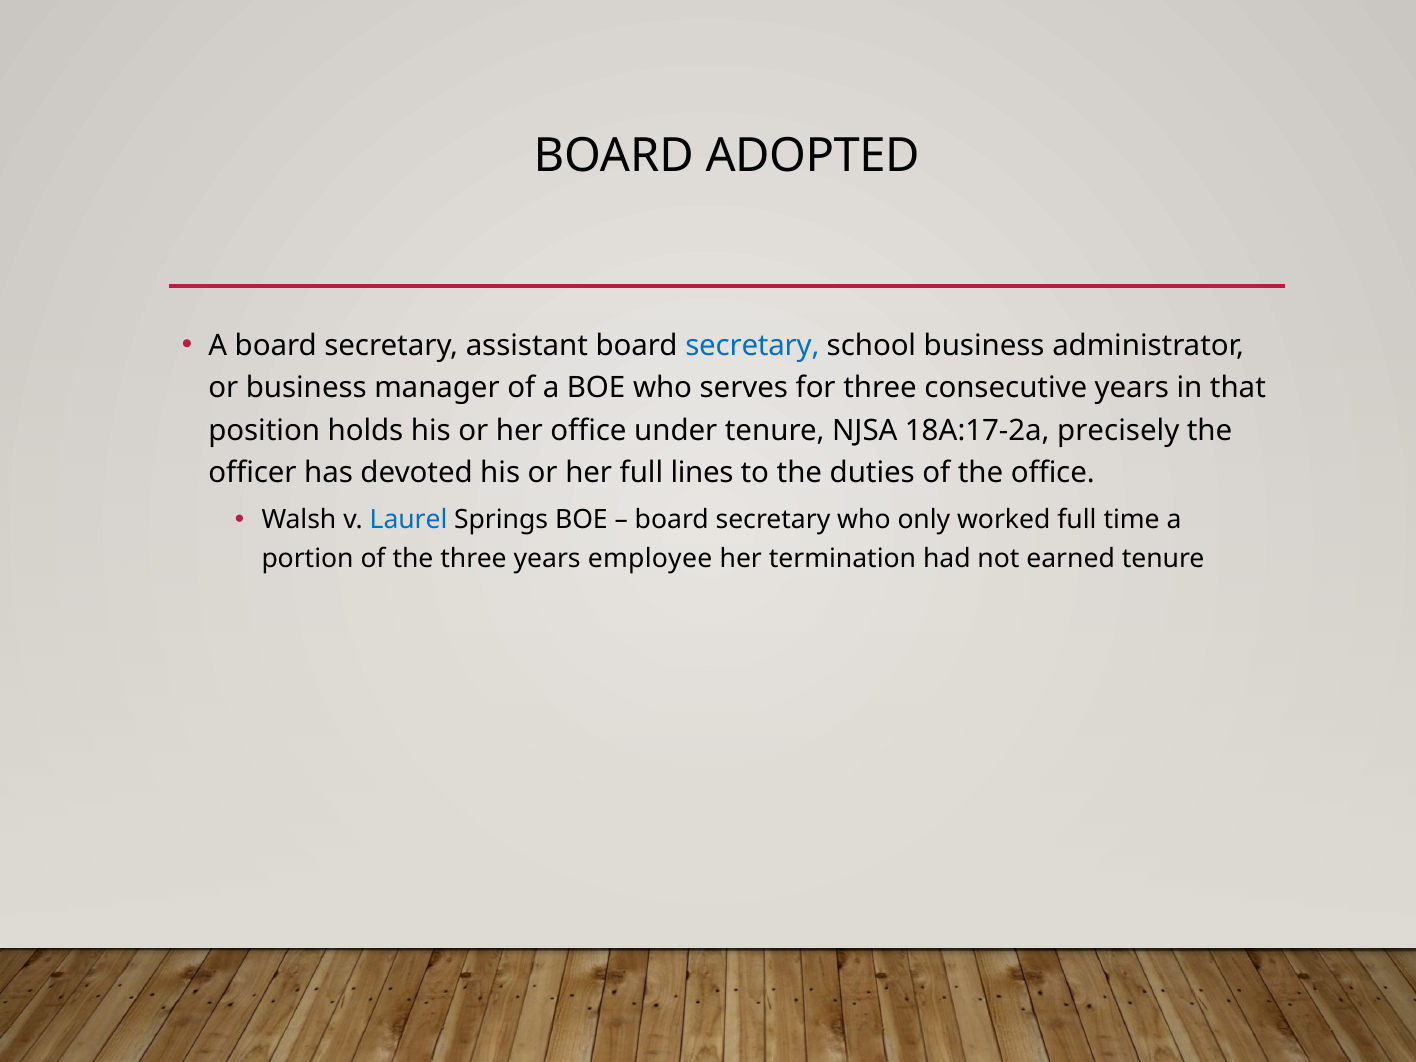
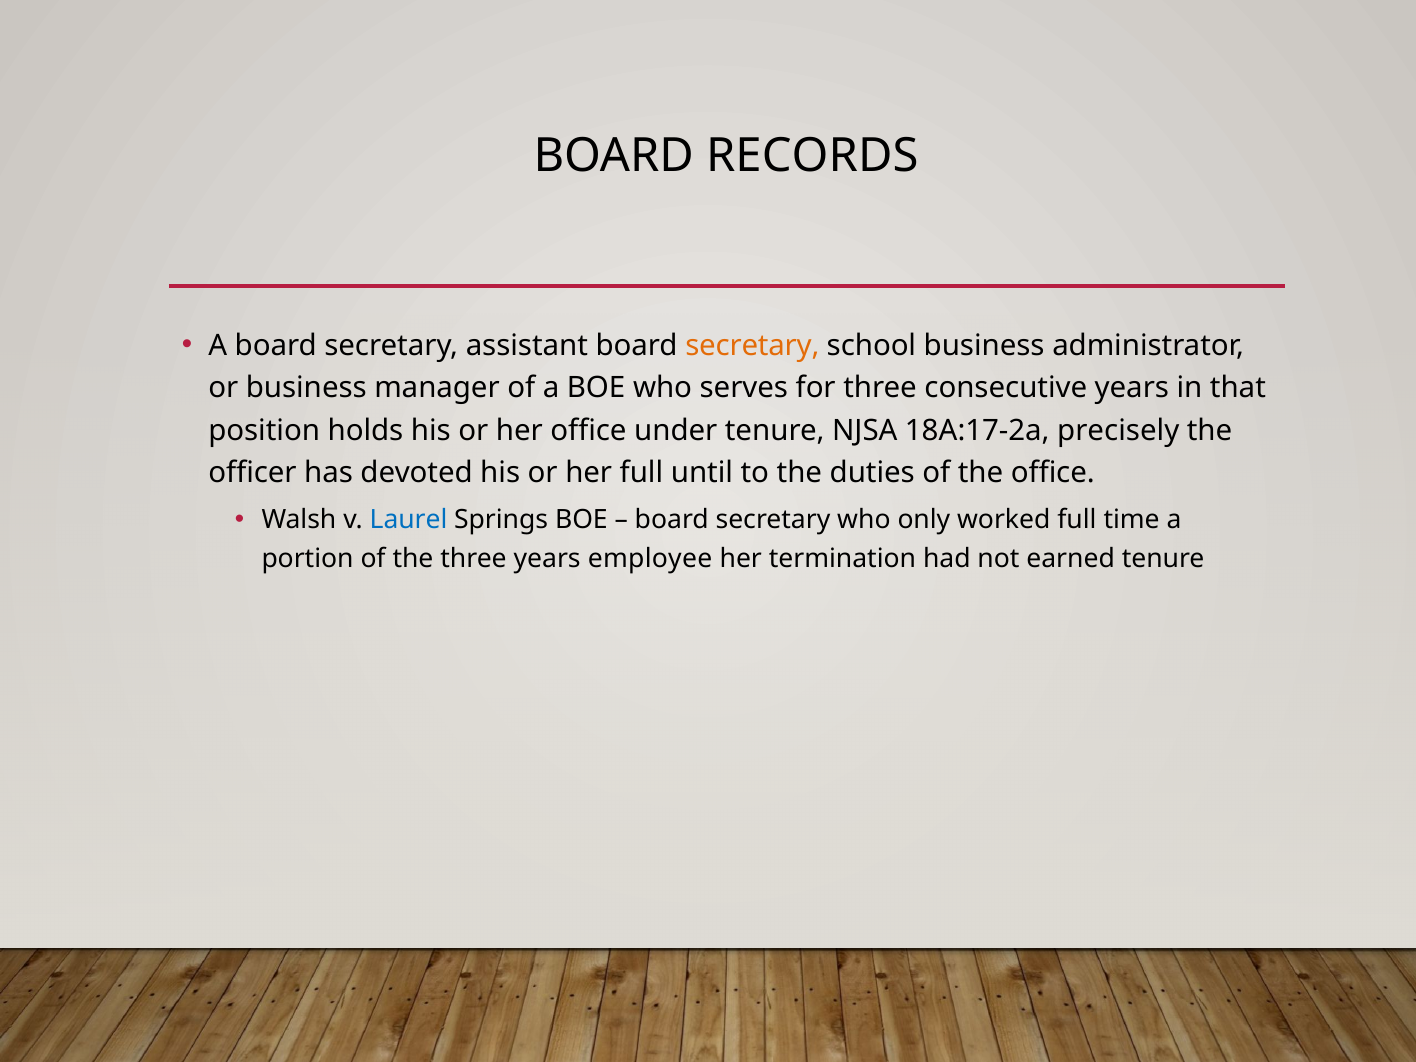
ADOPTED: ADOPTED -> RECORDS (812, 156)
secretary colour: blue -> orange (752, 346)
lines: lines -> until (702, 473)
